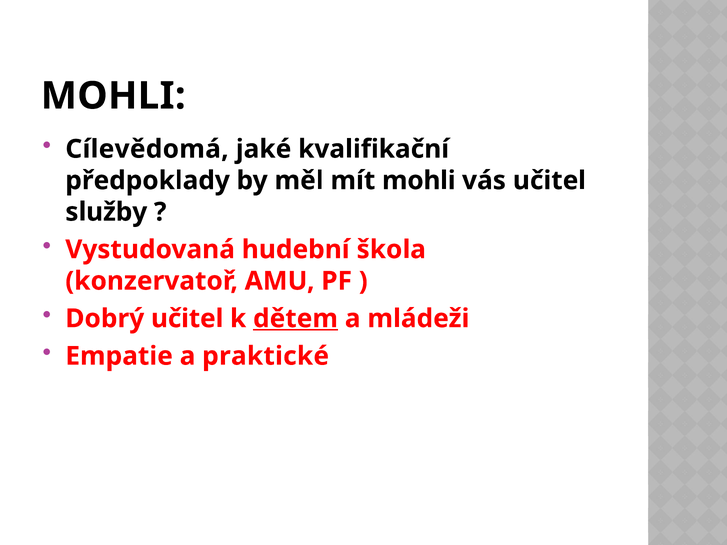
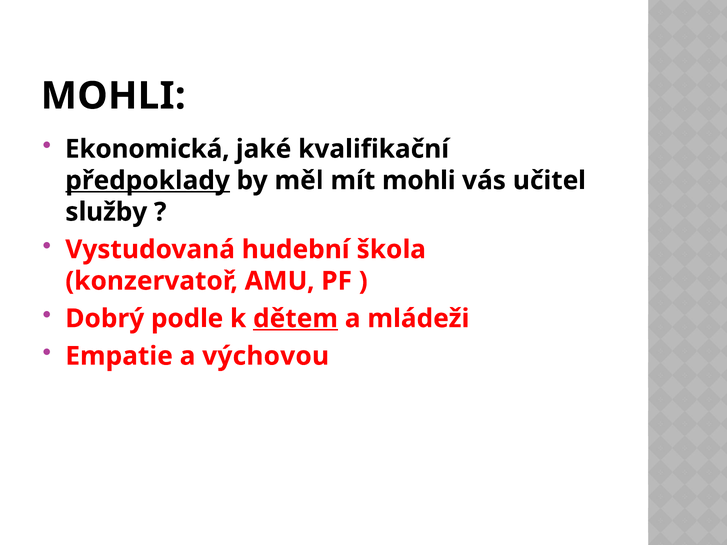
Cílevědomá: Cílevědomá -> Ekonomická (147, 149)
předpoklady underline: none -> present (148, 181)
Dobrý učitel: učitel -> podle (187, 319)
praktické: praktické -> výchovou (266, 356)
